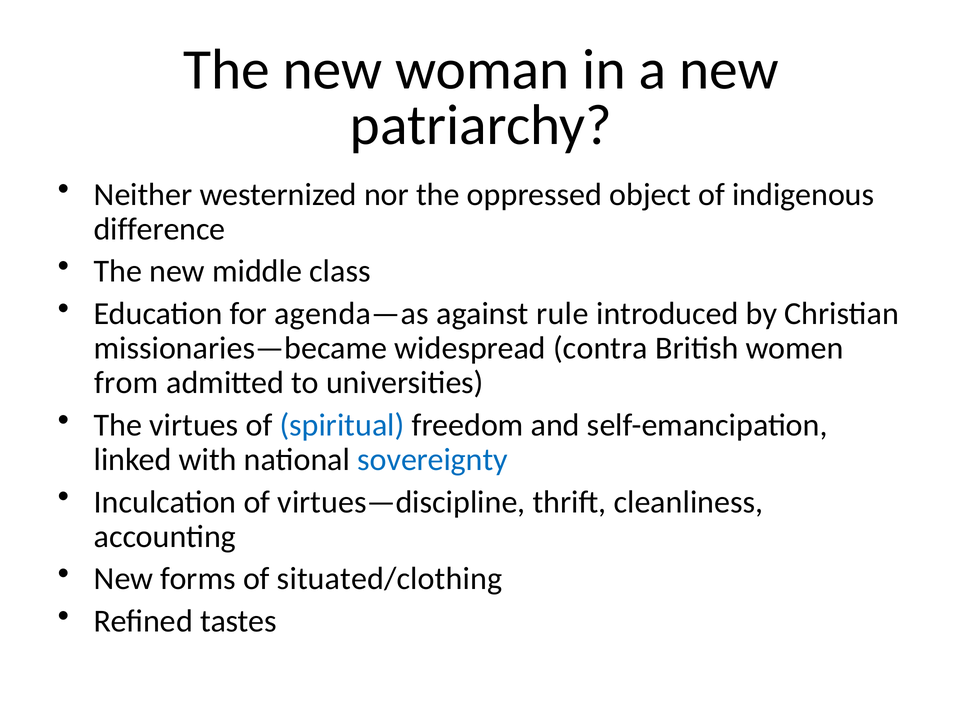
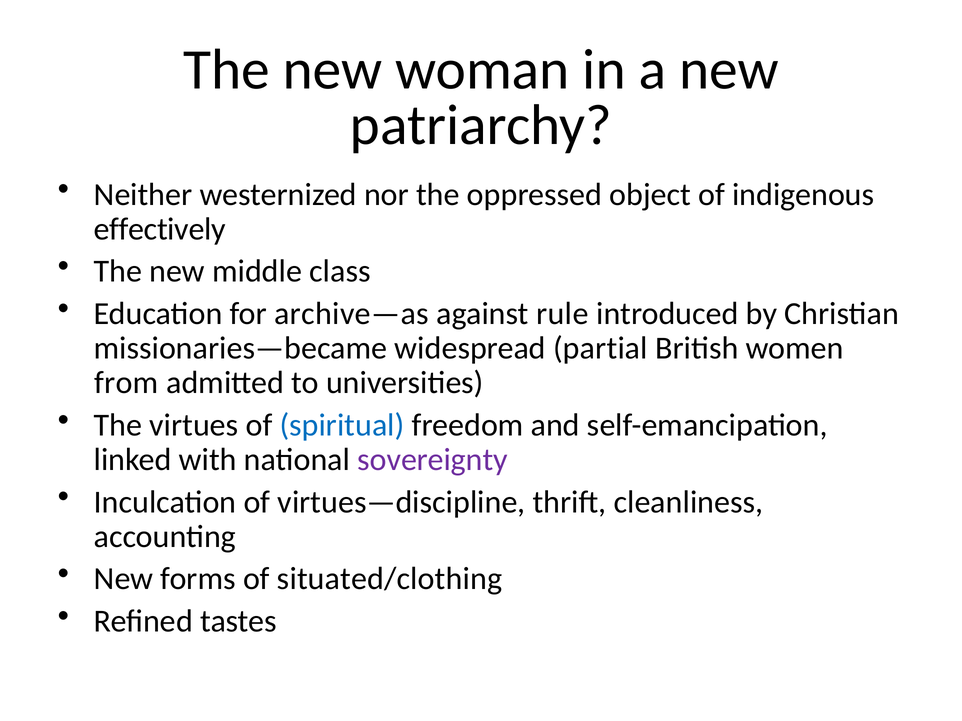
difference: difference -> effectively (160, 229)
agenda—as: agenda—as -> archive—as (352, 314)
contra: contra -> partial (600, 348)
sovereignty colour: blue -> purple (433, 460)
